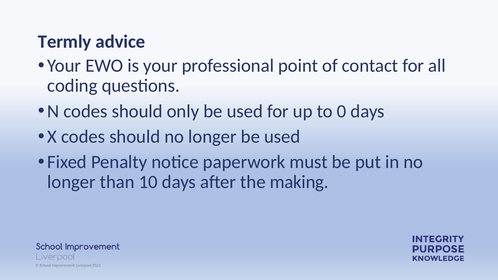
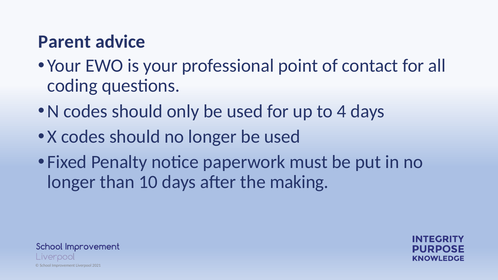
Termly: Termly -> Parent (65, 42)
0: 0 -> 4 (342, 111)
